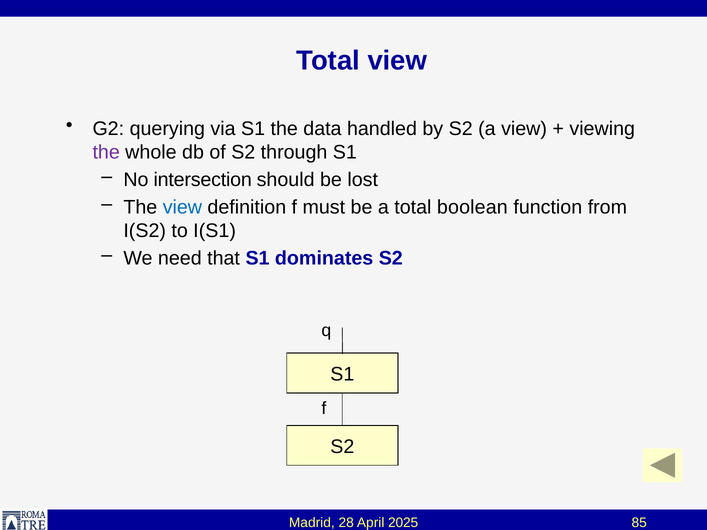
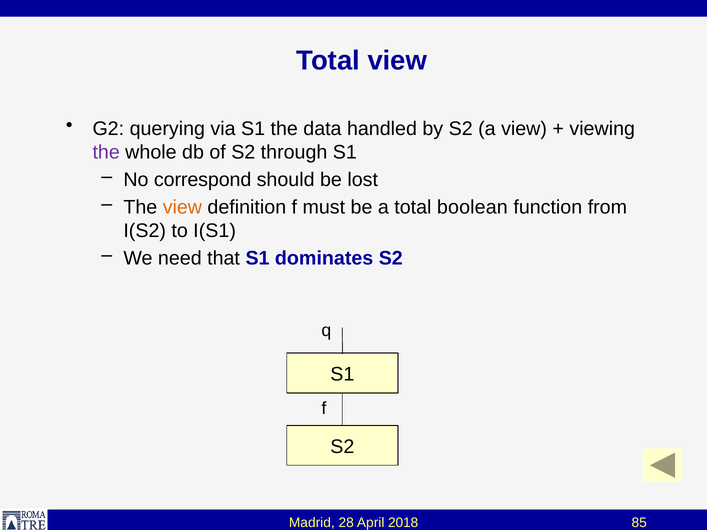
intersection: intersection -> correspond (203, 180)
view colour: blue -> orange (182, 207)
2025: 2025 -> 2018 (403, 523)
